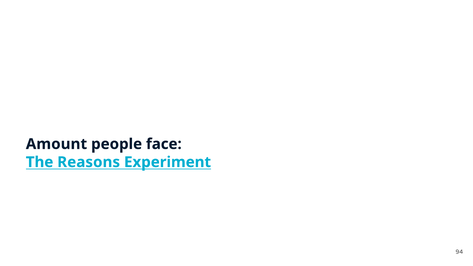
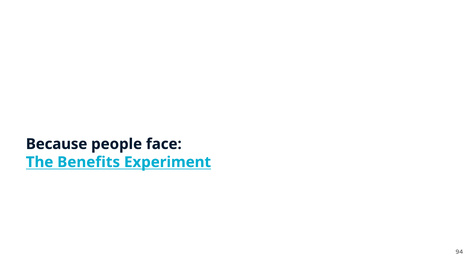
Amount: Amount -> Because (57, 144)
Reasons: Reasons -> Benefits (89, 162)
